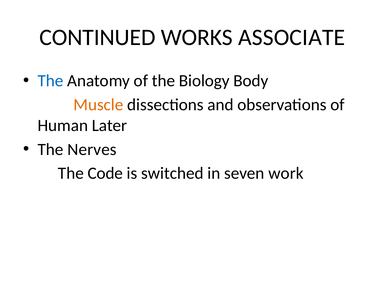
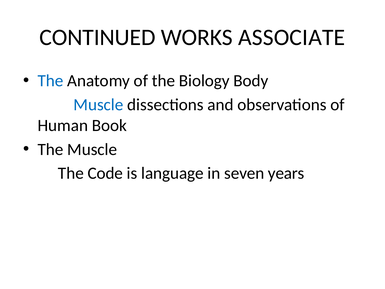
Muscle colour: orange -> blue (98, 105)
Later: Later -> Book (109, 125)
The Nerves: Nerves -> Muscle (92, 149)
switched: switched -> language (172, 173)
work: work -> years (286, 173)
